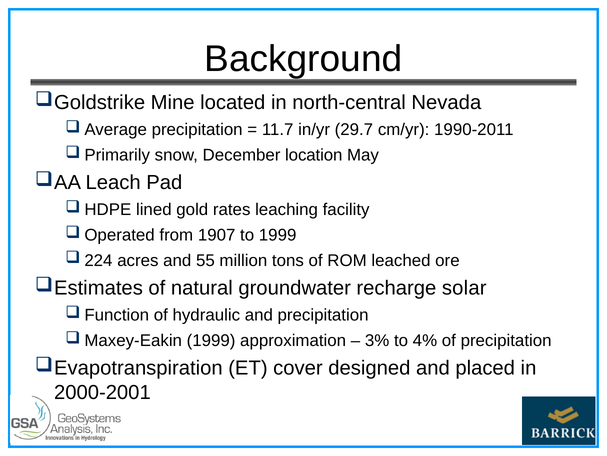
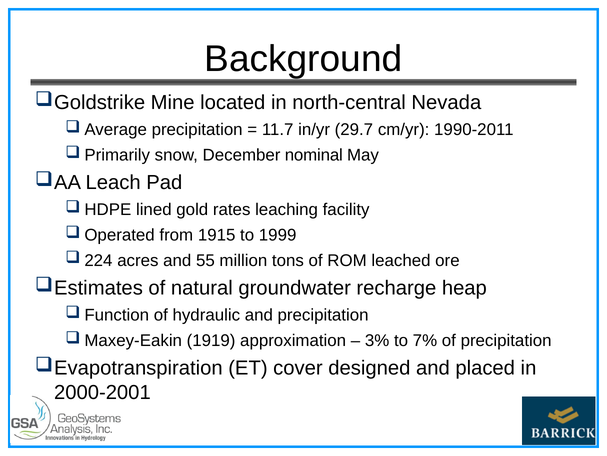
location: location -> nominal (314, 155)
1907: 1907 -> 1915 (217, 235)
solar: solar -> heap (464, 288)
1999: 1999 -> 1919 (211, 340)
4%: 4% -> 7% (425, 340)
